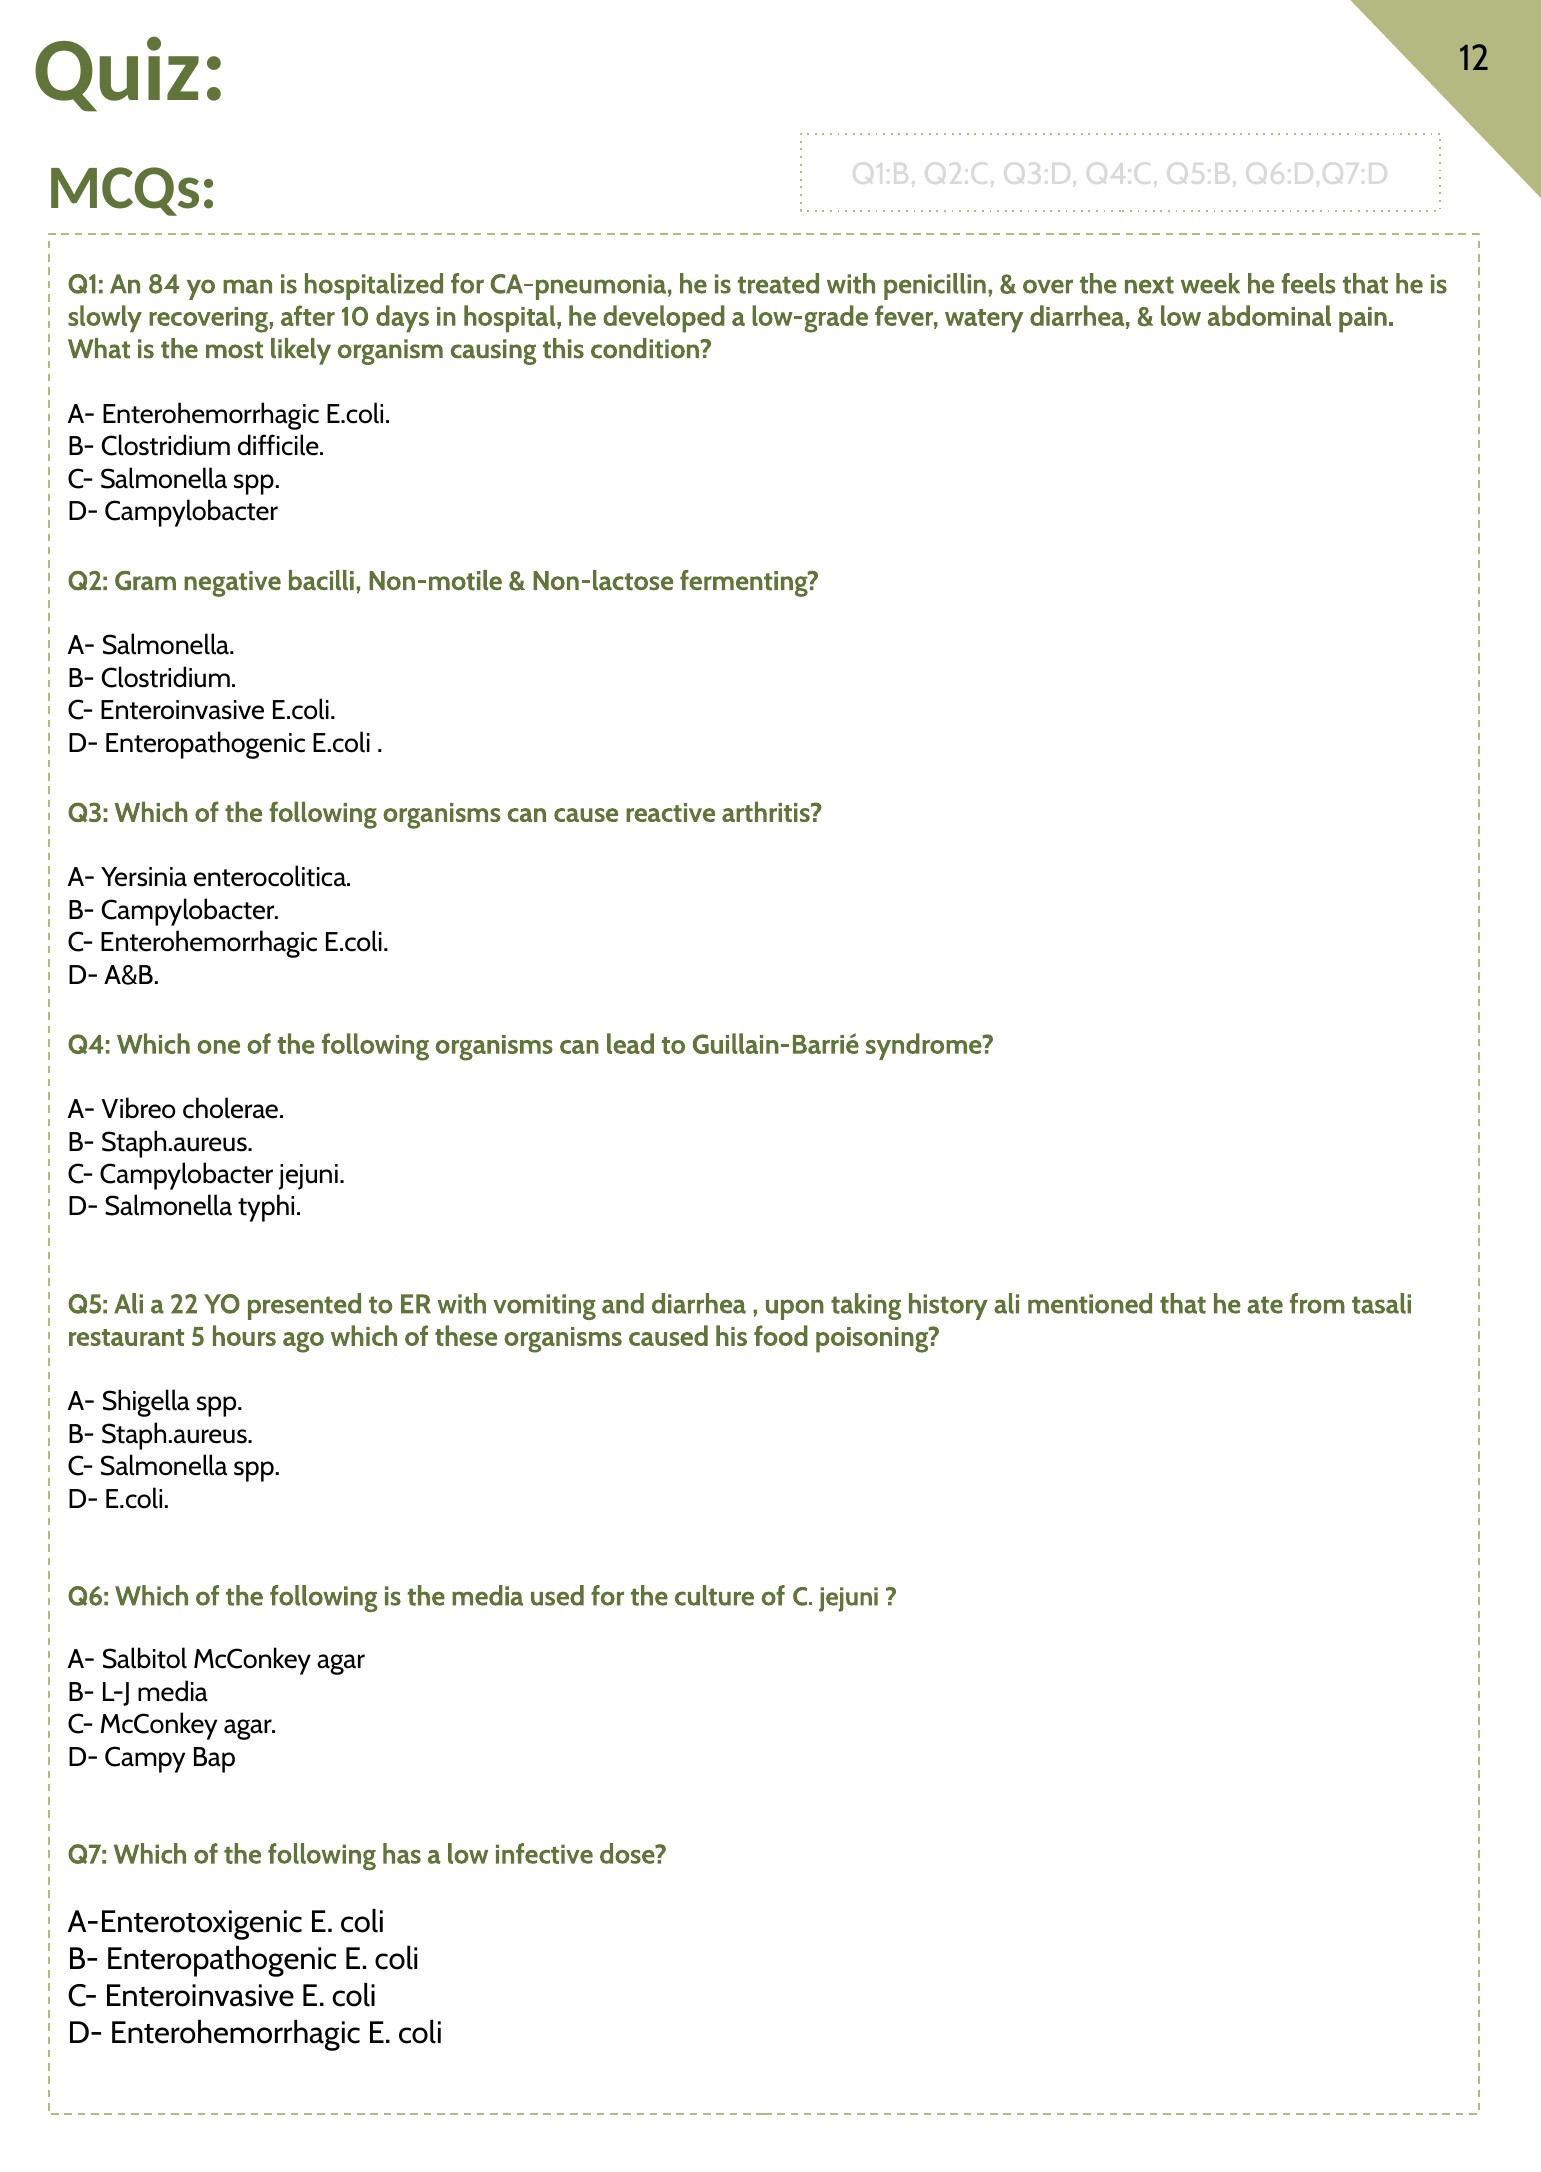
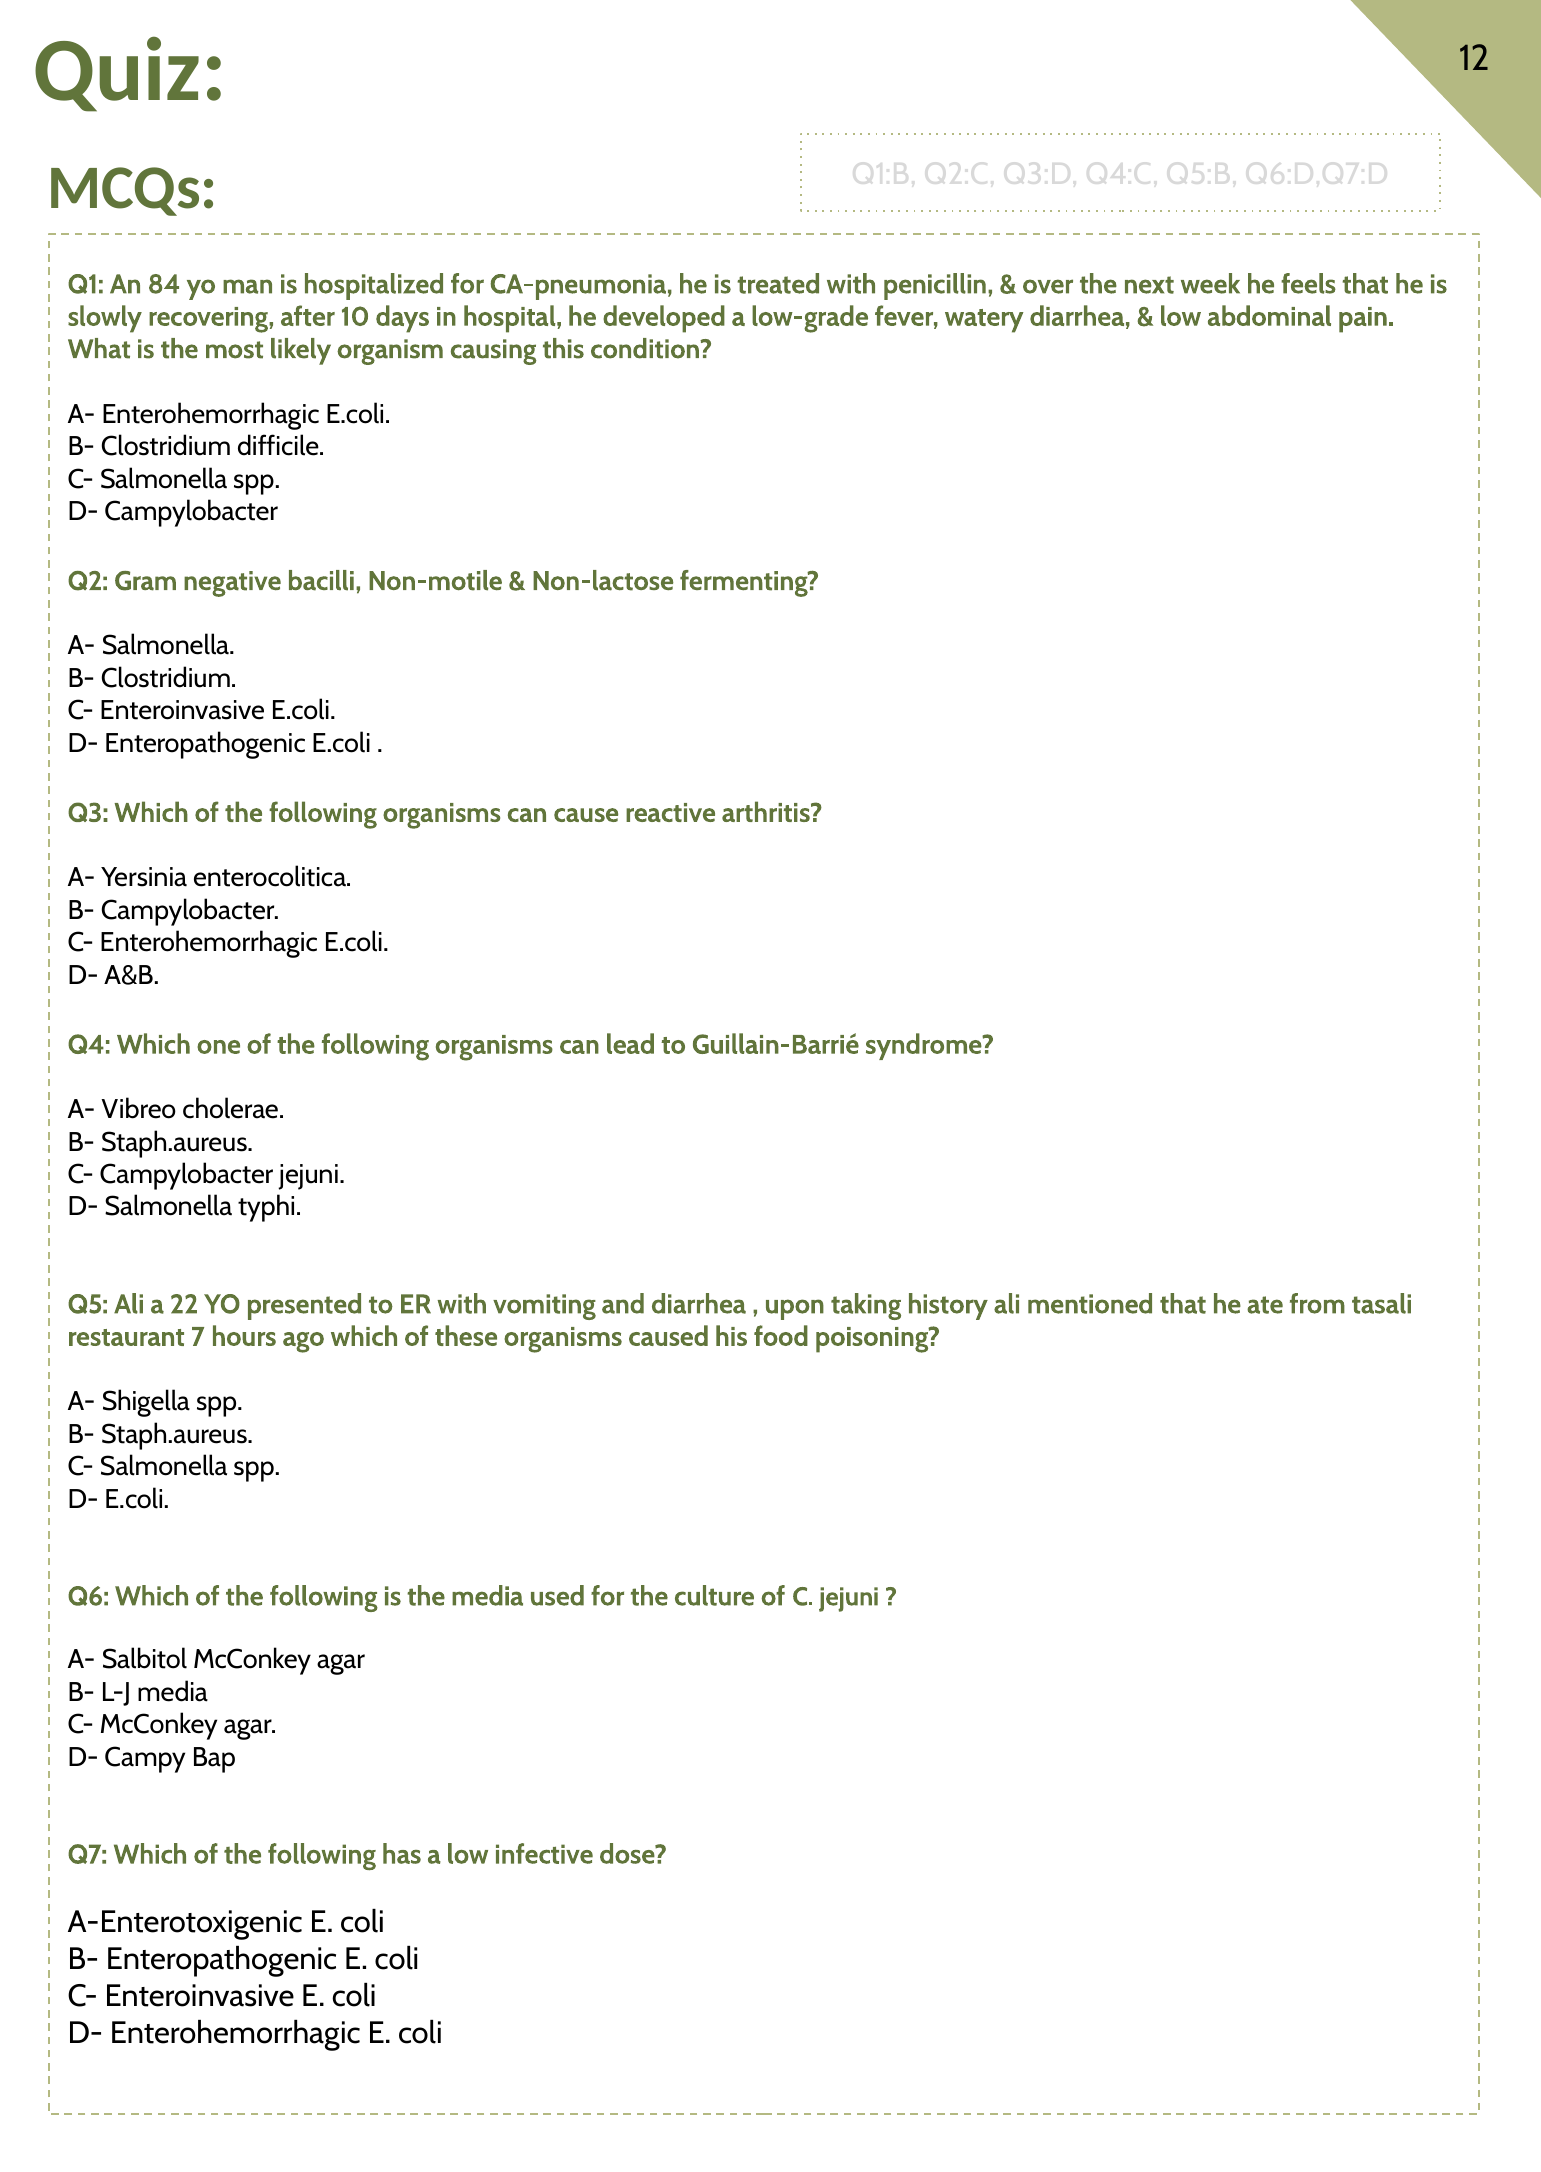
5: 5 -> 7 (198, 1337)
